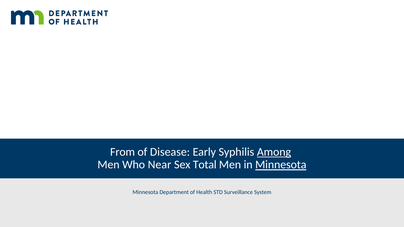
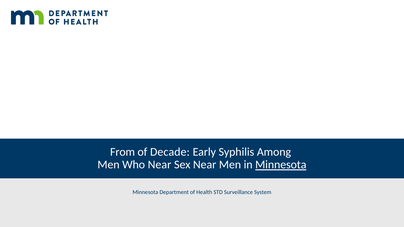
Disease: Disease -> Decade (170, 152)
Among underline: present -> none (274, 152)
Sex Total: Total -> Near (205, 165)
